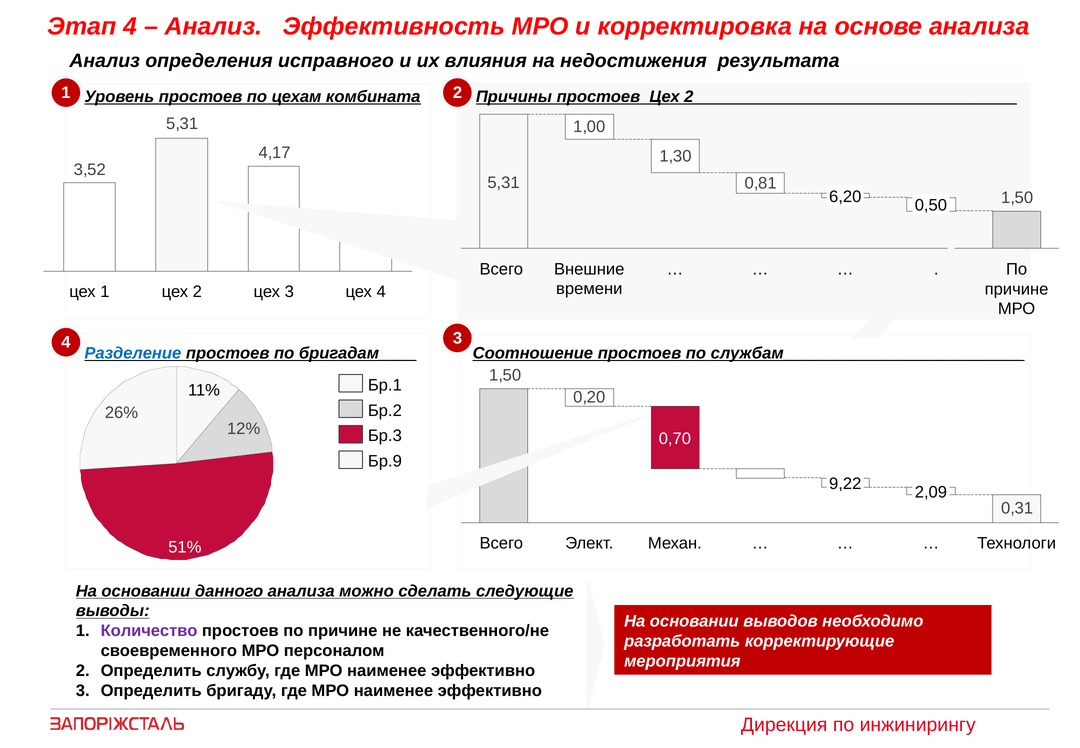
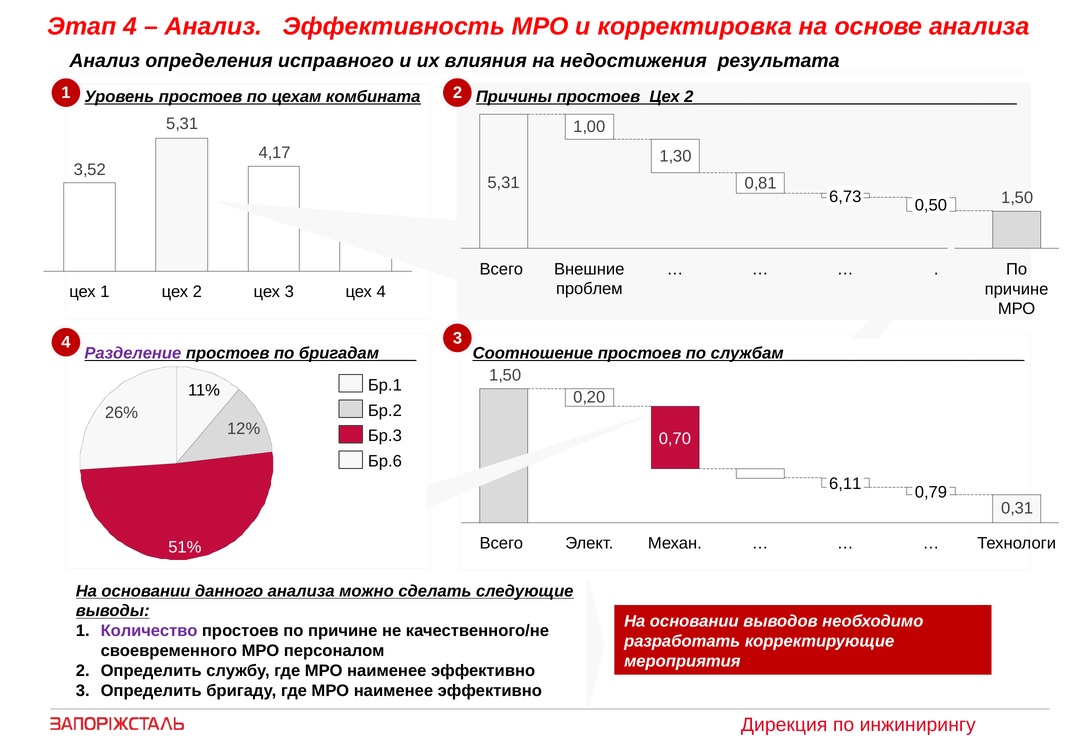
6,20: 6,20 -> 6,73 (845, 196)
времени: времени -> проблем (589, 289)
Разделение colour: blue -> purple (133, 353)
Бр.9: Бр.9 -> Бр.6 (385, 461)
9,22: 9,22 -> 6,11 (845, 484)
2,09: 2,09 -> 0,79 (931, 492)
